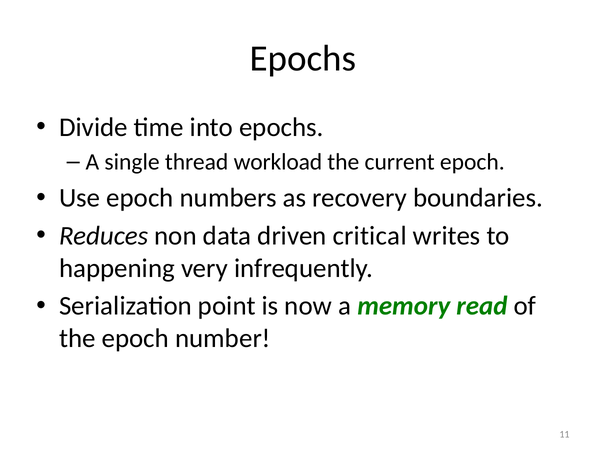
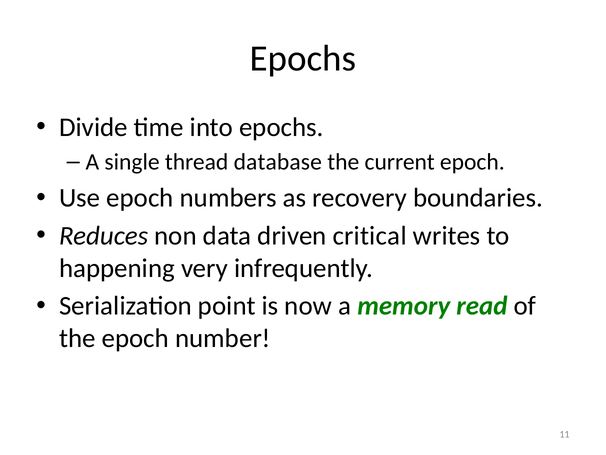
workload: workload -> database (278, 162)
